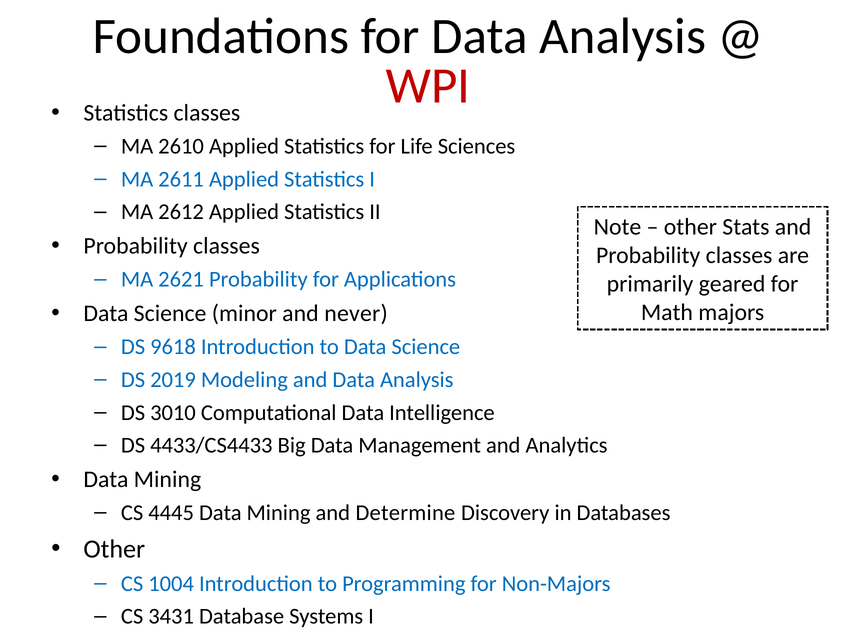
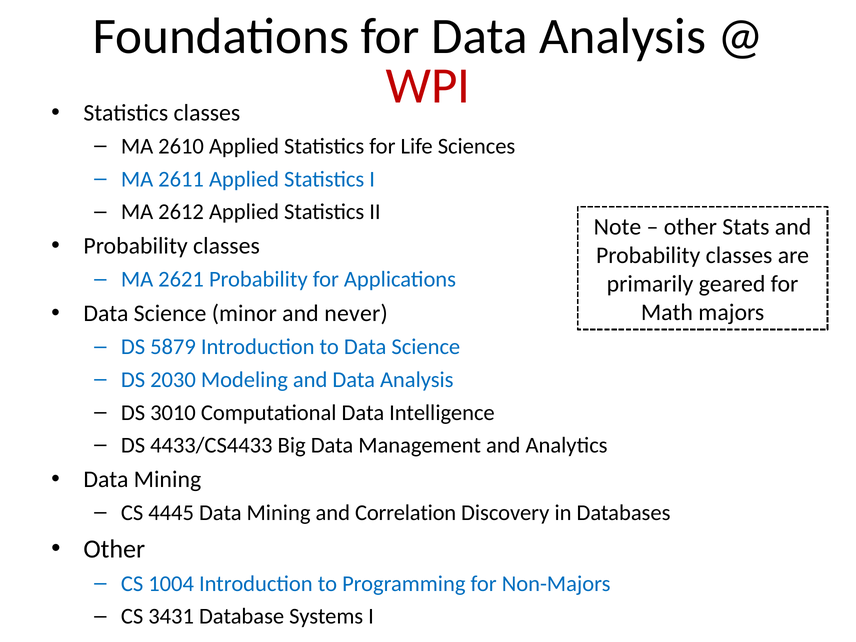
9618: 9618 -> 5879 (173, 347)
2019: 2019 -> 2030 (173, 380)
Determine: Determine -> Correlation (406, 513)
